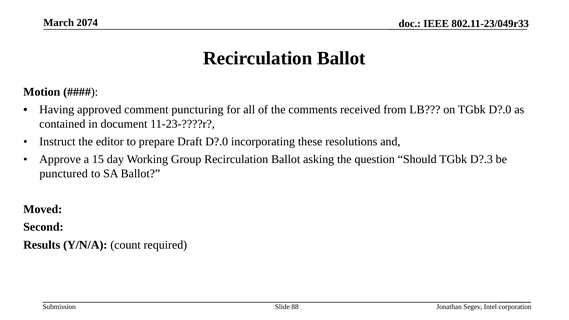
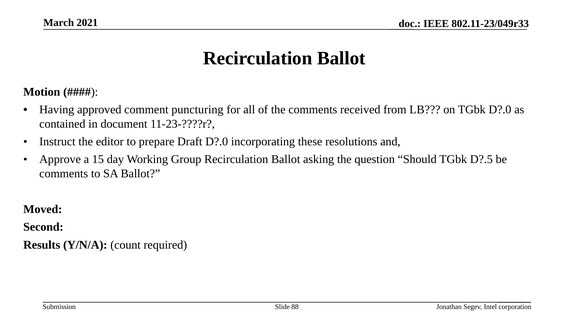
2074: 2074 -> 2021 (87, 23)
D?.3: D?.3 -> D?.5 (481, 159)
punctured: punctured -> comments (64, 174)
